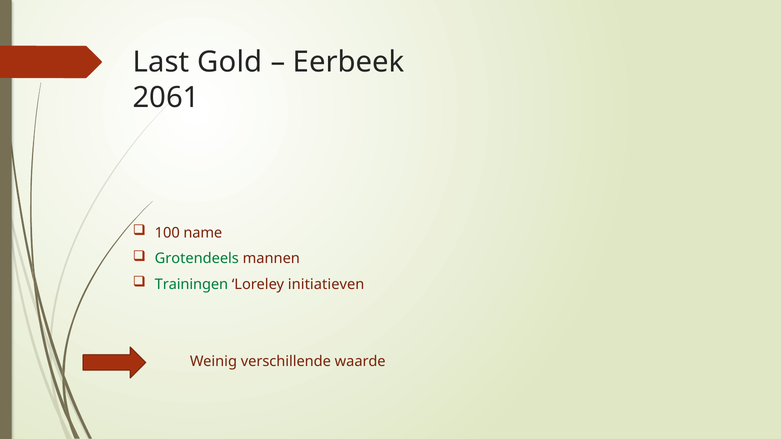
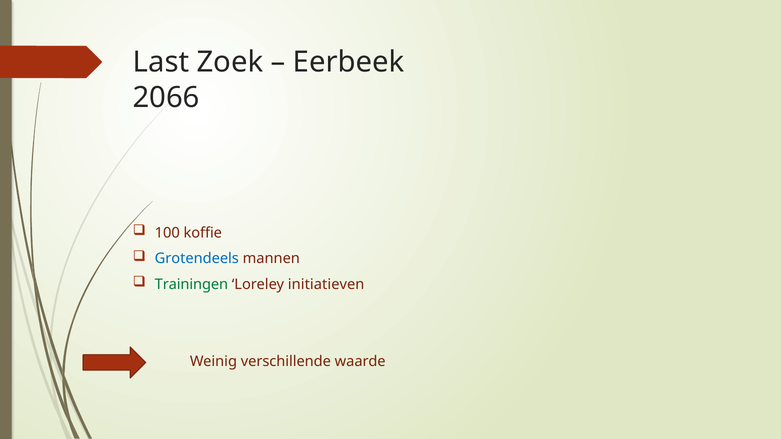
Gold: Gold -> Zoek (230, 62)
2061: 2061 -> 2066 (166, 97)
name: name -> koffie (203, 233)
Grotendeels colour: green -> blue (197, 259)
